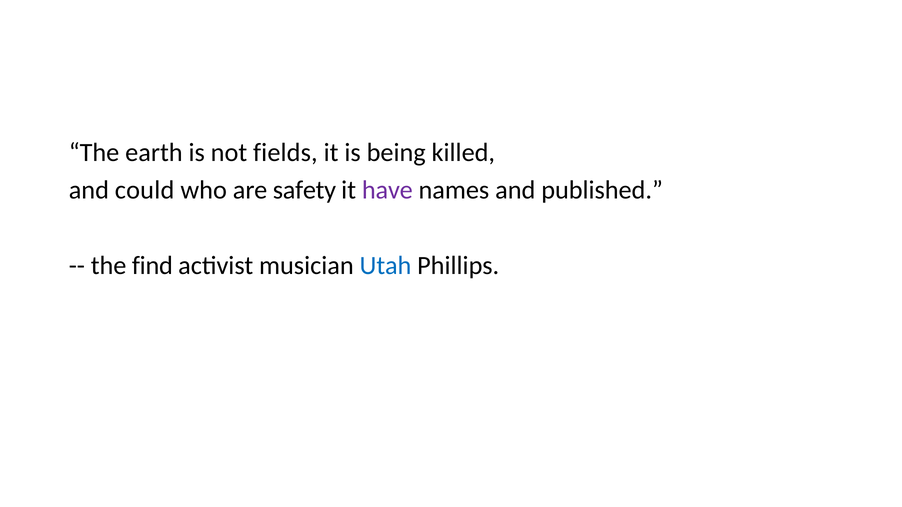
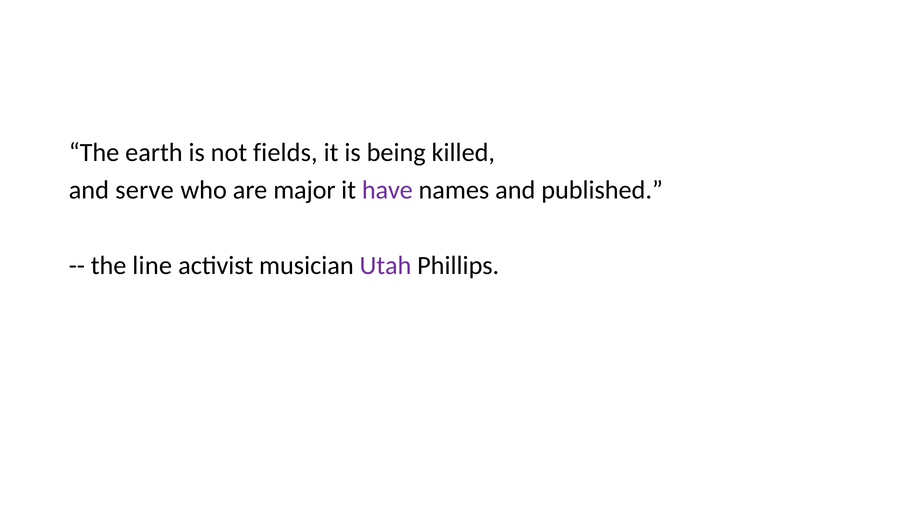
could: could -> serve (145, 190)
safety: safety -> major (304, 190)
find: find -> line (152, 266)
Utah colour: blue -> purple (386, 266)
